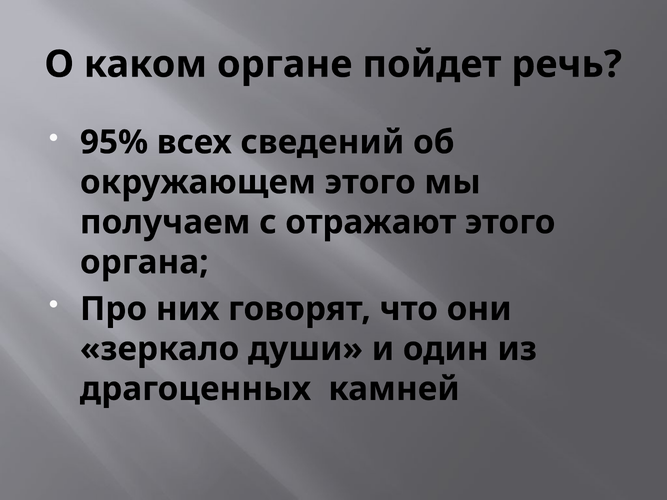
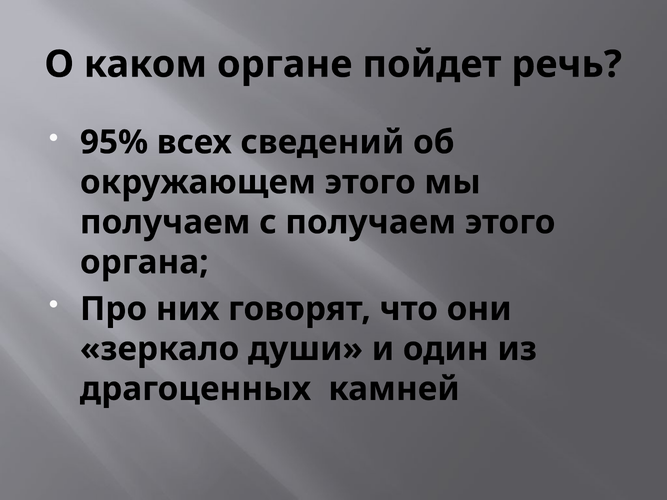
с отражают: отражают -> получаем (371, 222)
